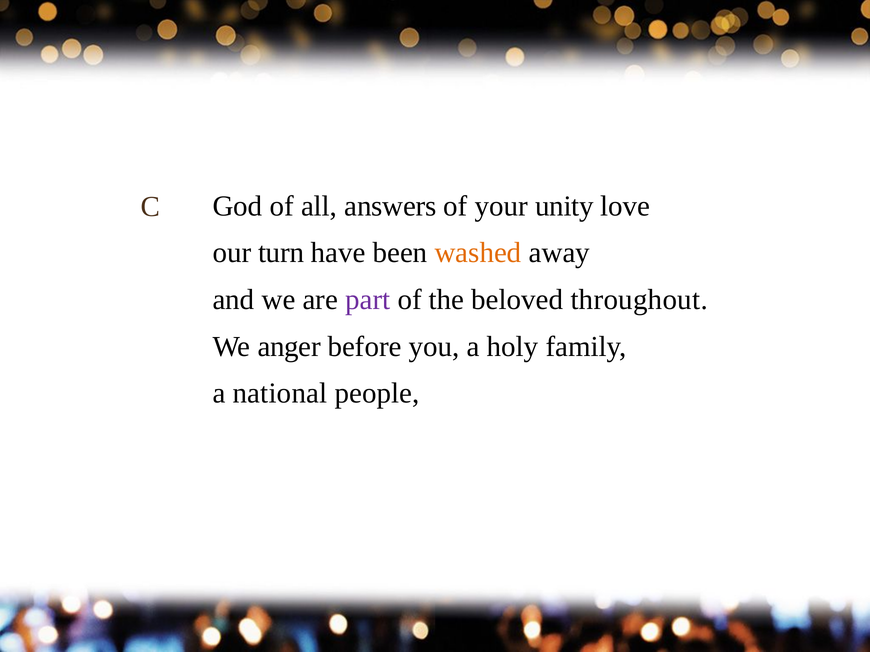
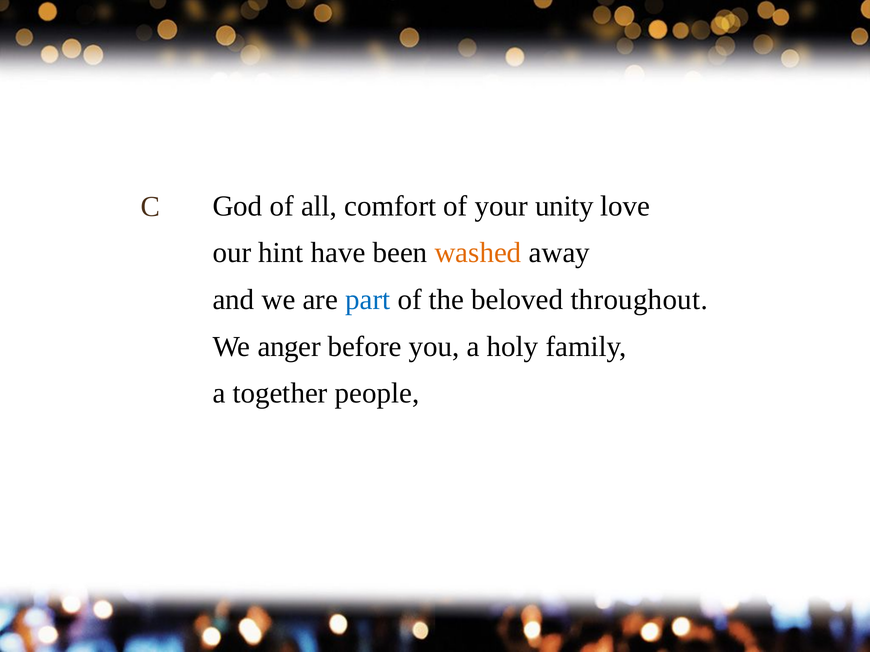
answers: answers -> comfort (390, 206)
turn: turn -> hint (281, 253)
part colour: purple -> blue (368, 300)
national: national -> together (280, 394)
